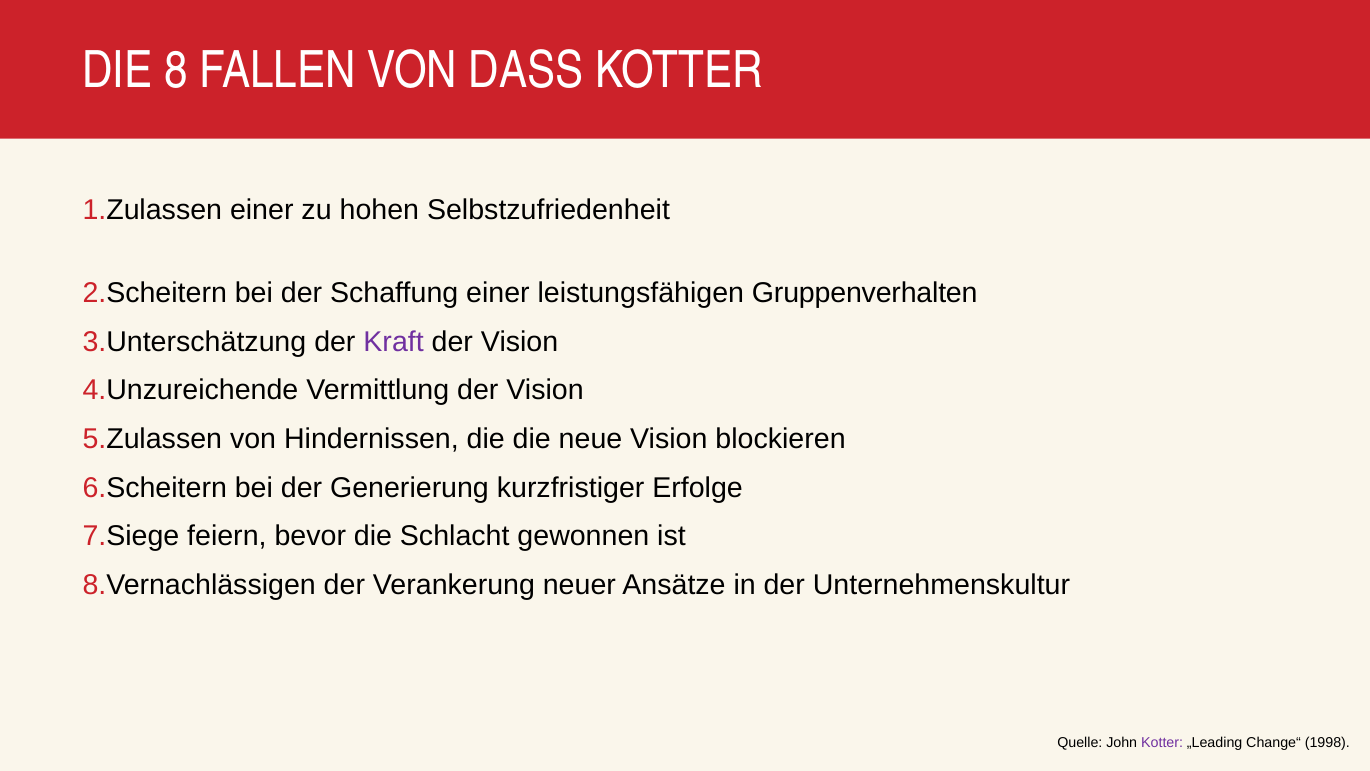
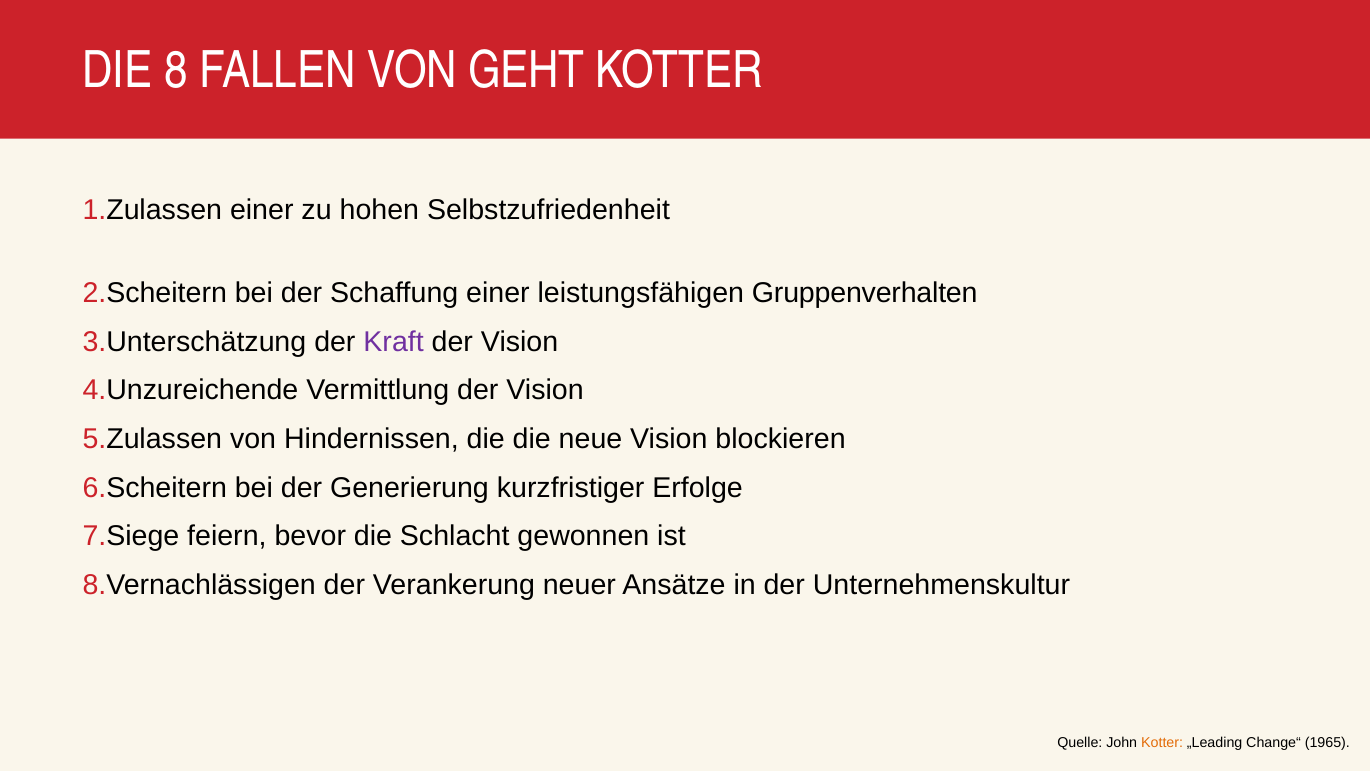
DASS: DASS -> GEHT (526, 70)
Kotter colour: purple -> orange (1162, 743)
1998: 1998 -> 1965 (1327, 743)
